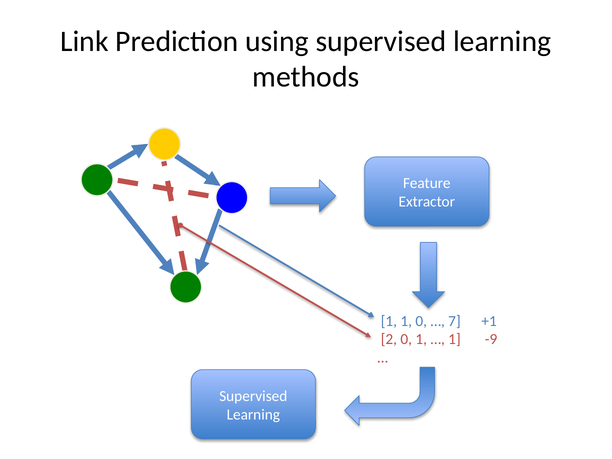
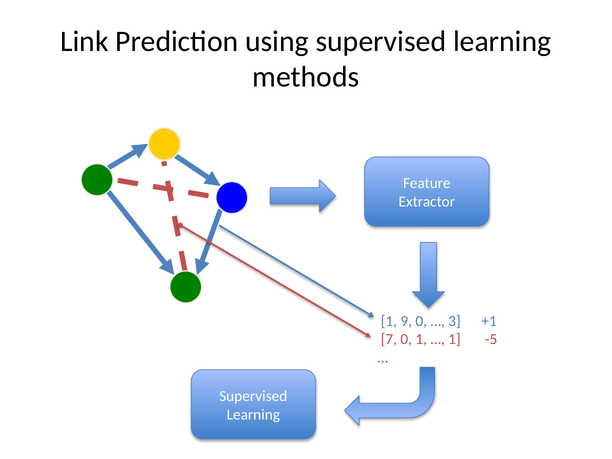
1 1: 1 -> 9 (406, 321)
7: 7 -> 3 (454, 321)
2: 2 -> 7 (389, 339)
-9: -9 -> -5 (491, 339)
